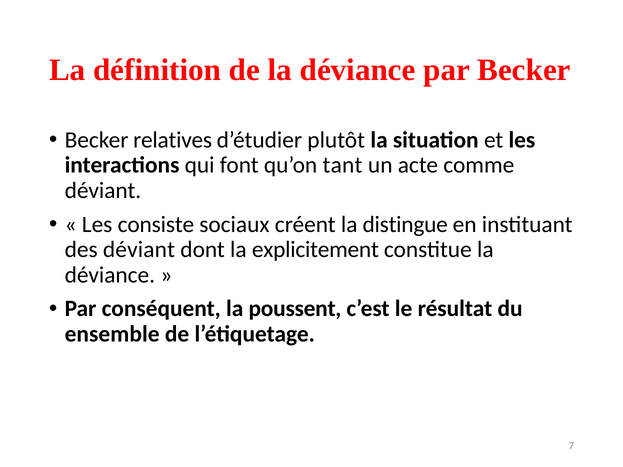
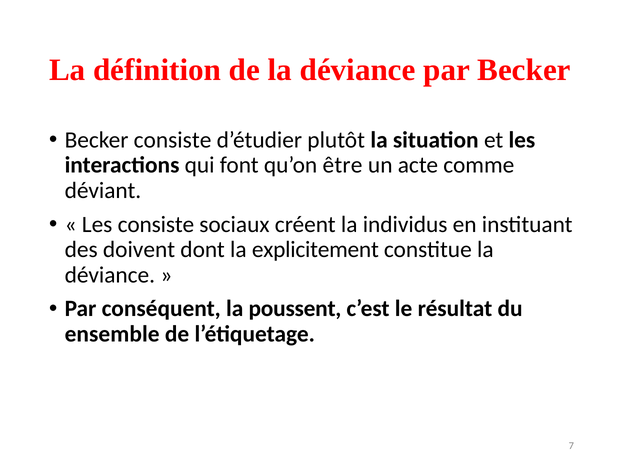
Becker relatives: relatives -> consiste (173, 140)
tant: tant -> être (343, 165)
distingue: distingue -> individus (405, 224)
des déviant: déviant -> doivent (139, 250)
